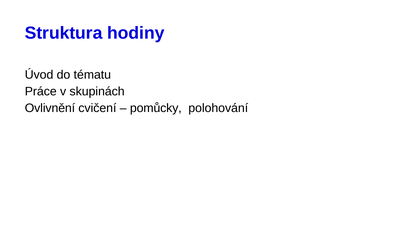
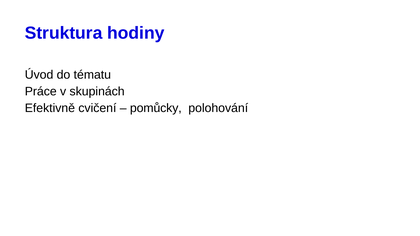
Ovlivnění: Ovlivnění -> Efektivně (50, 108)
